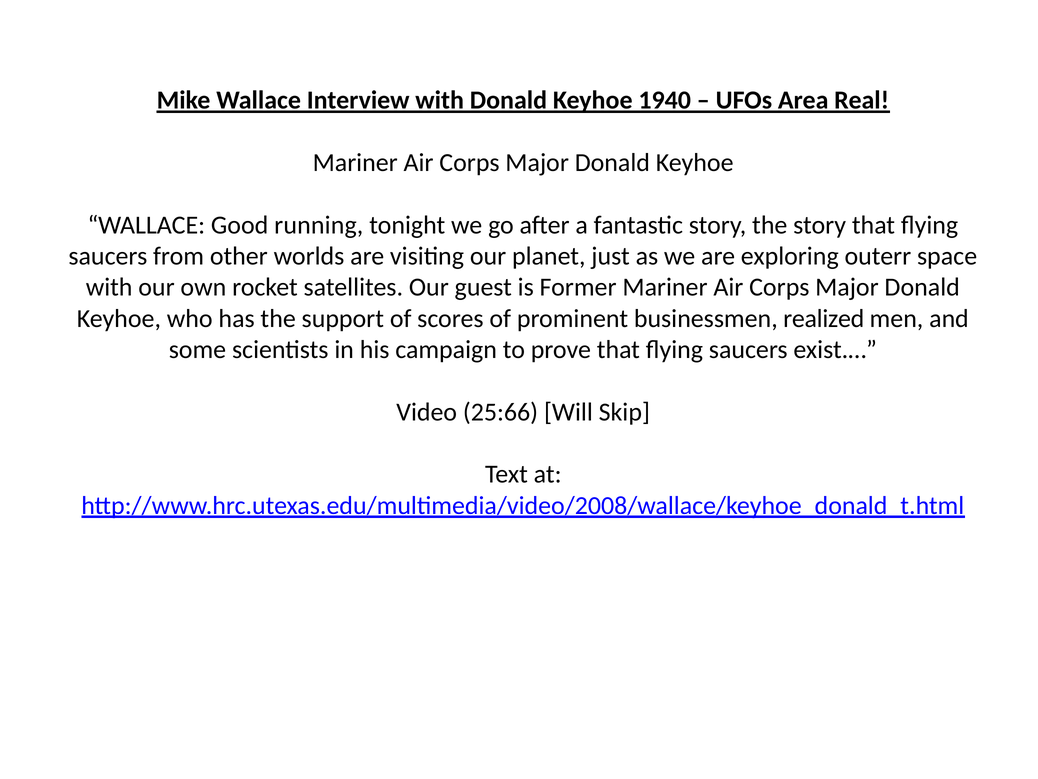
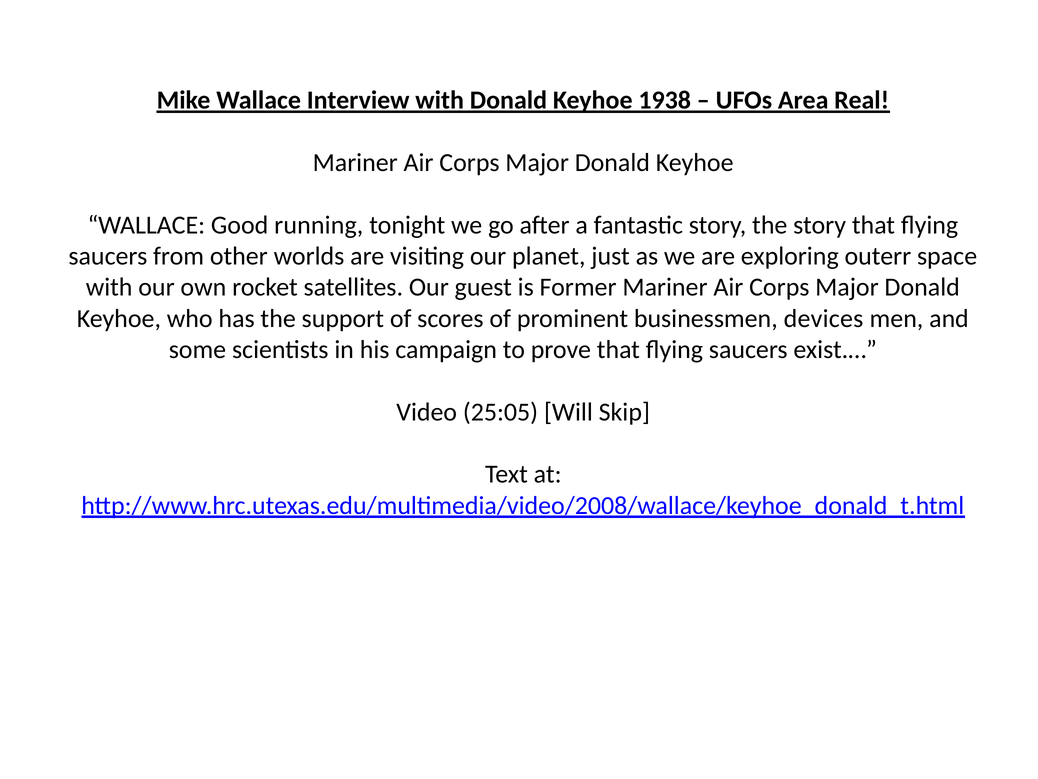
1940: 1940 -> 1938 (665, 100)
realized: realized -> devices (823, 318)
25:66: 25:66 -> 25:05 (500, 412)
